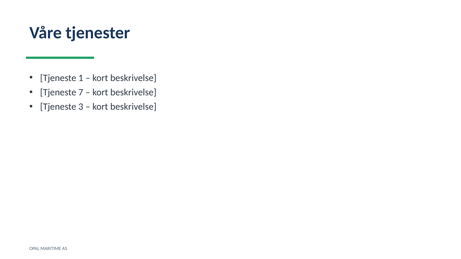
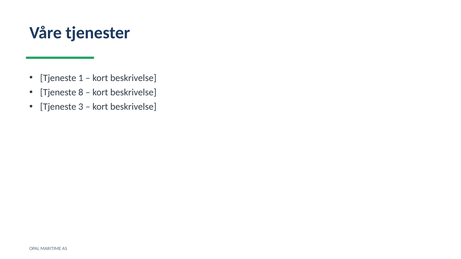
7: 7 -> 8 (81, 92)
